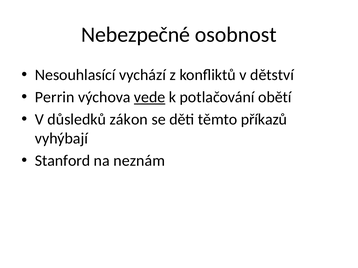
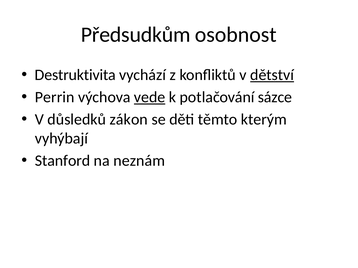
Nebezpečné: Nebezpečné -> Předsudkům (136, 35)
Nesouhlasící: Nesouhlasící -> Destruktivita (75, 75)
dětství underline: none -> present (272, 75)
obětí: obětí -> sázce (275, 97)
příkazů: příkazů -> kterým (264, 120)
